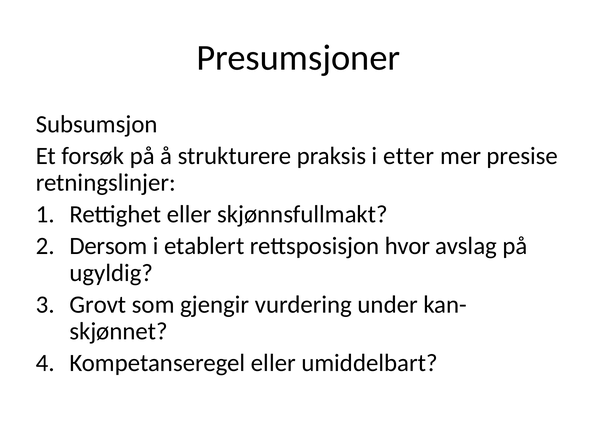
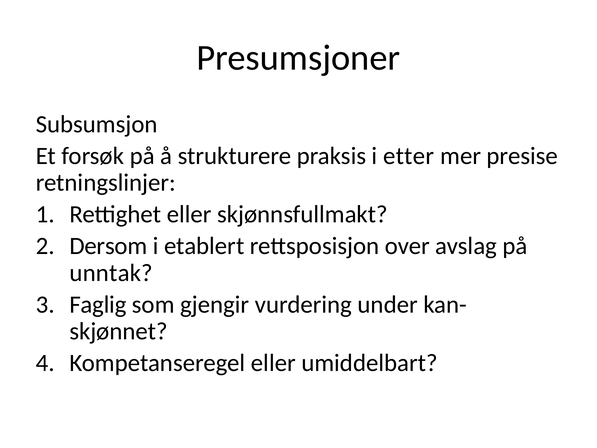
hvor: hvor -> over (407, 246)
ugyldig: ugyldig -> unntak (111, 273)
Grovt: Grovt -> Faglig (98, 304)
